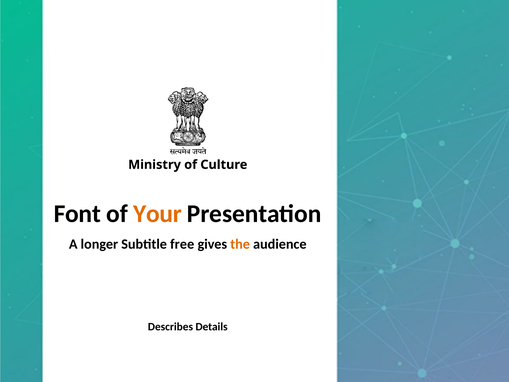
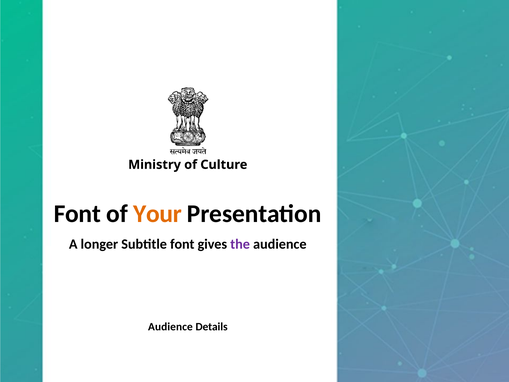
Subtitle free: free -> font (182, 244)
the colour: orange -> purple (240, 244)
Describes: Describes -> Audience (170, 327)
